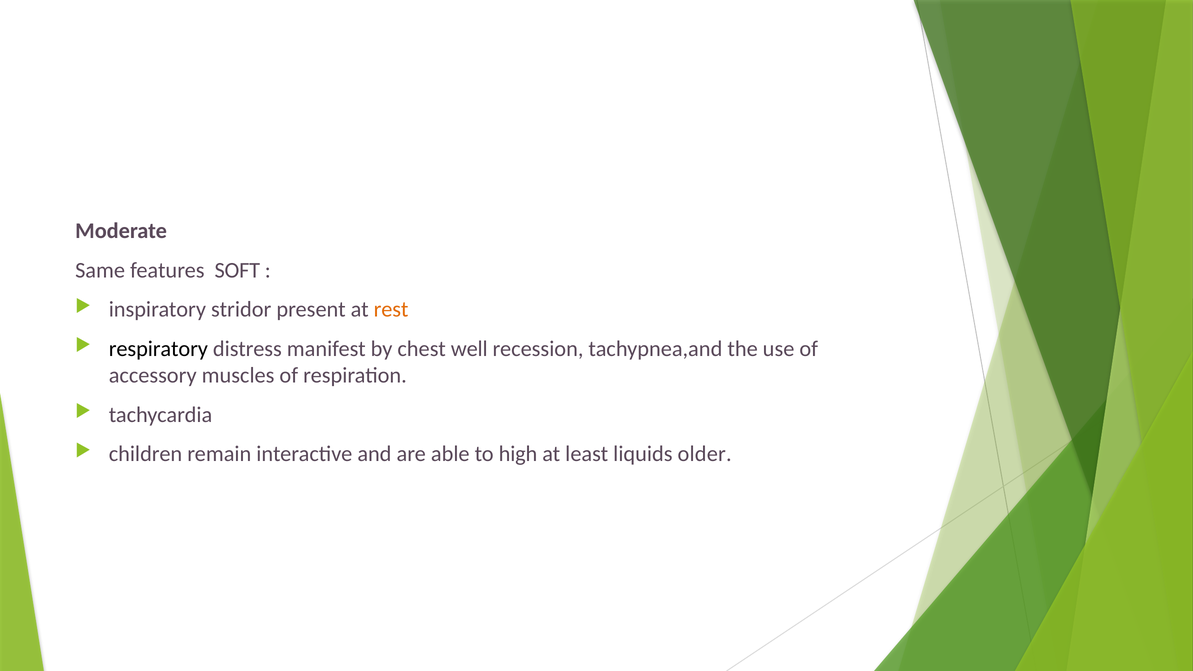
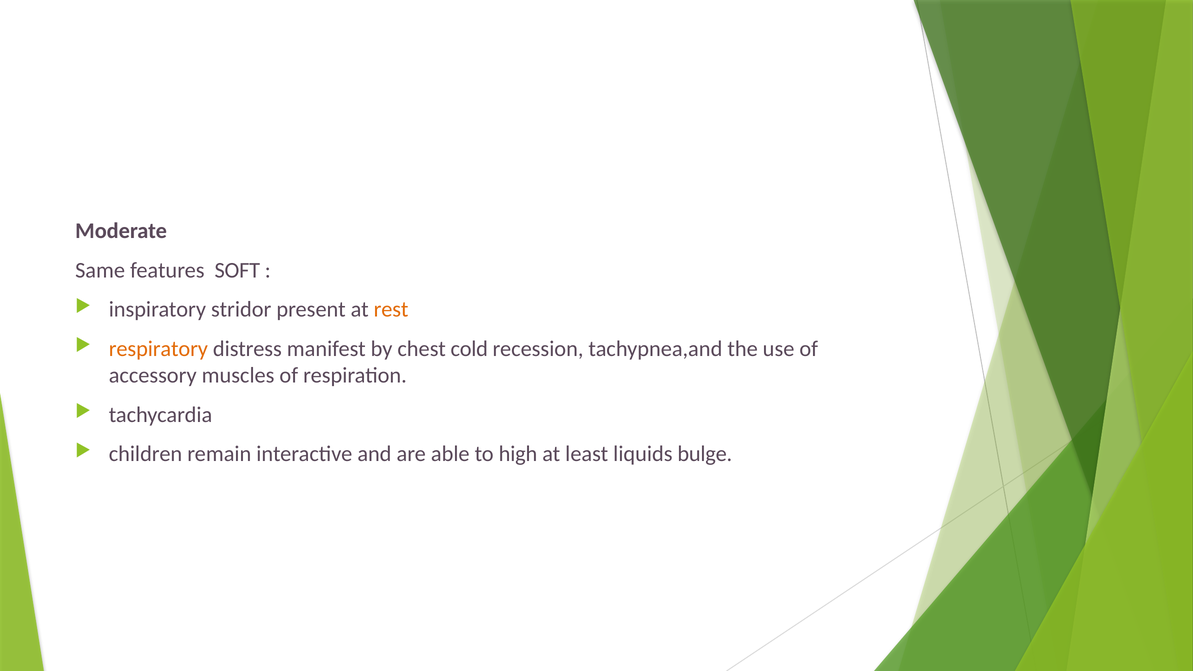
respiratory colour: black -> orange (158, 349)
well: well -> cold (469, 349)
older: older -> bulge (705, 454)
